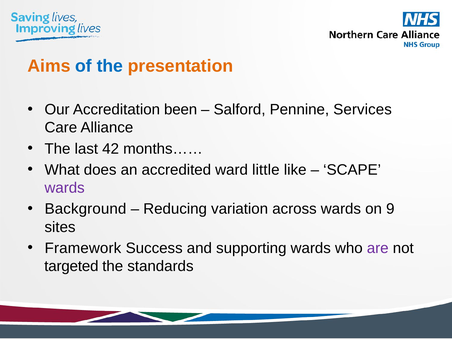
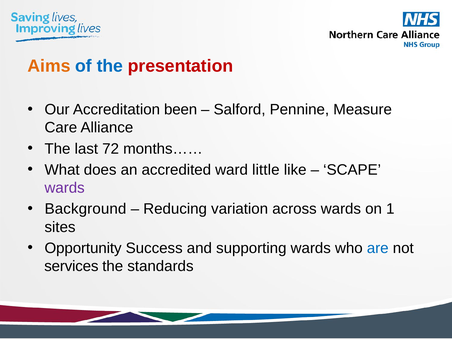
presentation colour: orange -> red (180, 66)
Services: Services -> Measure (363, 110)
42: 42 -> 72 (111, 149)
9: 9 -> 1 (390, 209)
Framework: Framework -> Opportunity (83, 248)
are colour: purple -> blue (378, 248)
targeted: targeted -> services (71, 266)
